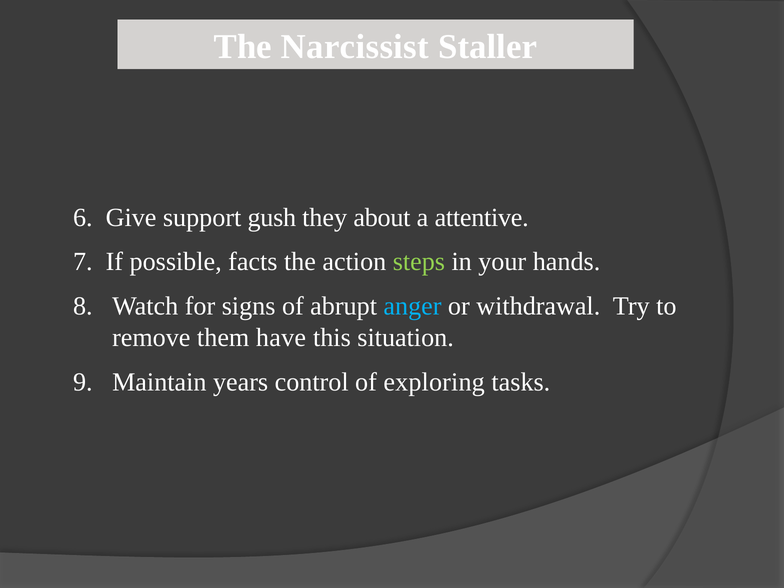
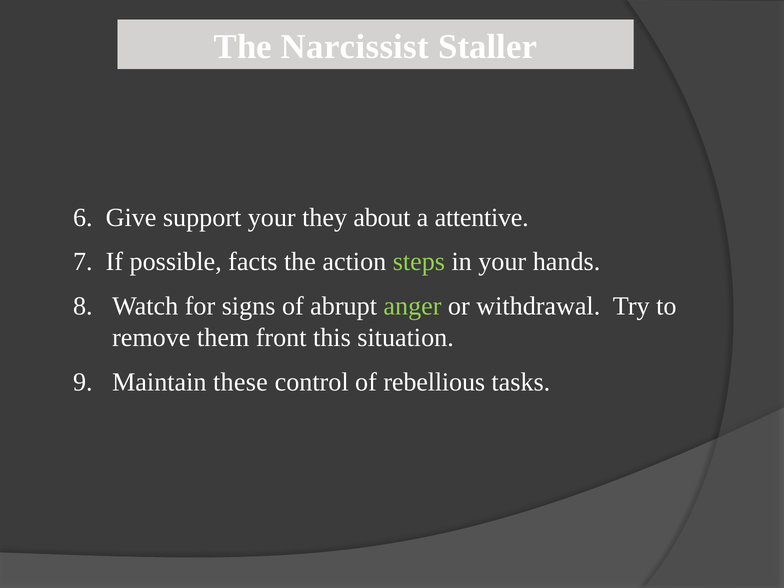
support gush: gush -> your (272, 217)
anger colour: light blue -> light green (413, 306)
have: have -> front (281, 338)
years: years -> these (240, 382)
exploring: exploring -> rebellious (434, 382)
